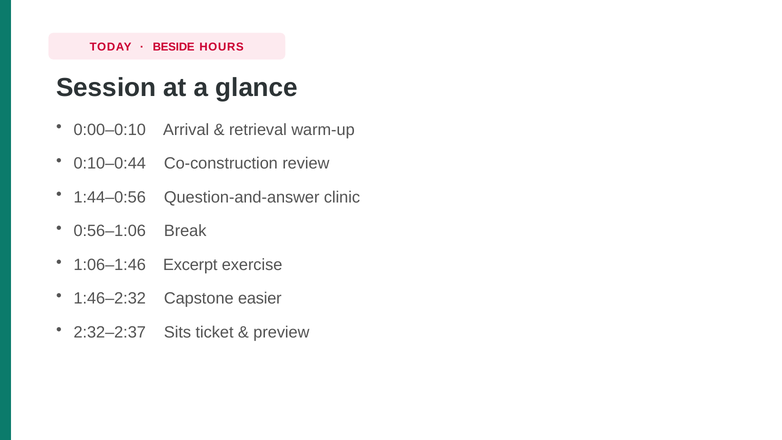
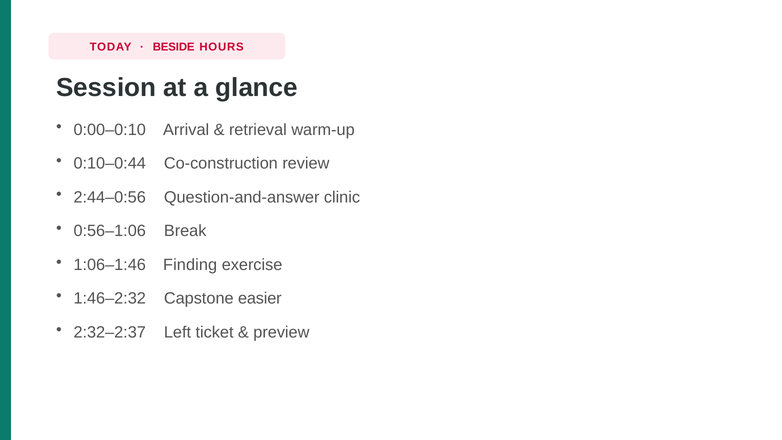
1:44–0:56: 1:44–0:56 -> 2:44–0:56 (110, 197)
Excerpt: Excerpt -> Finding (190, 265)
Sits: Sits -> Left (177, 332)
